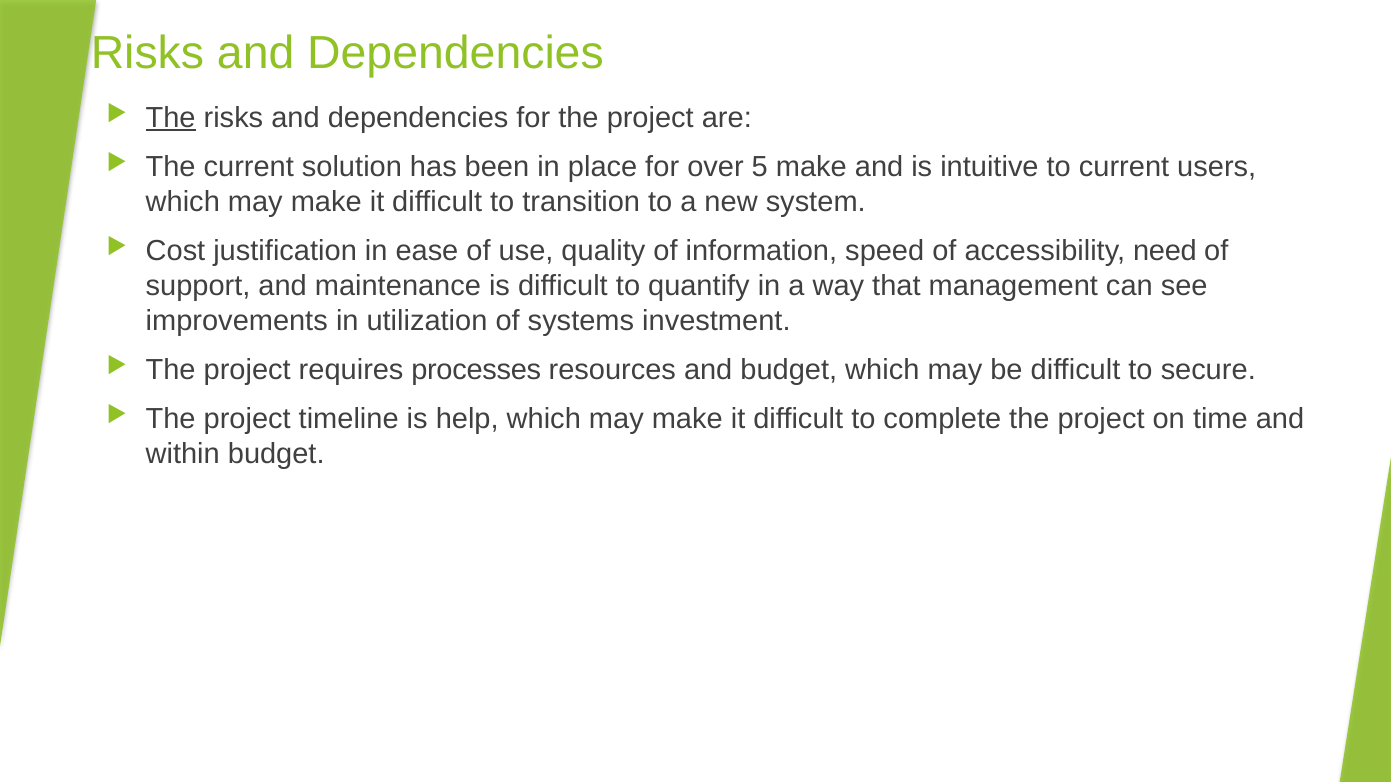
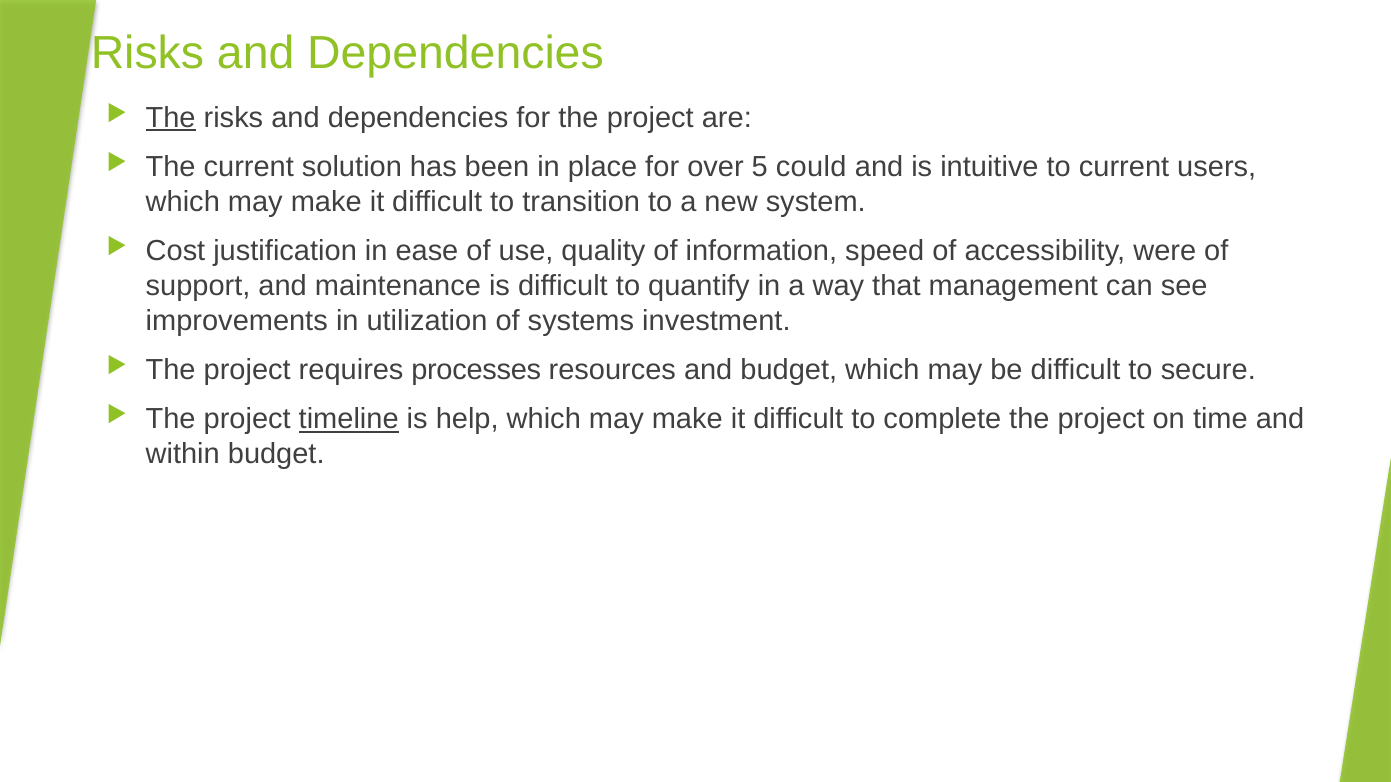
5 make: make -> could (811, 167)
need: need -> were (1165, 251)
timeline underline: none -> present (349, 420)
